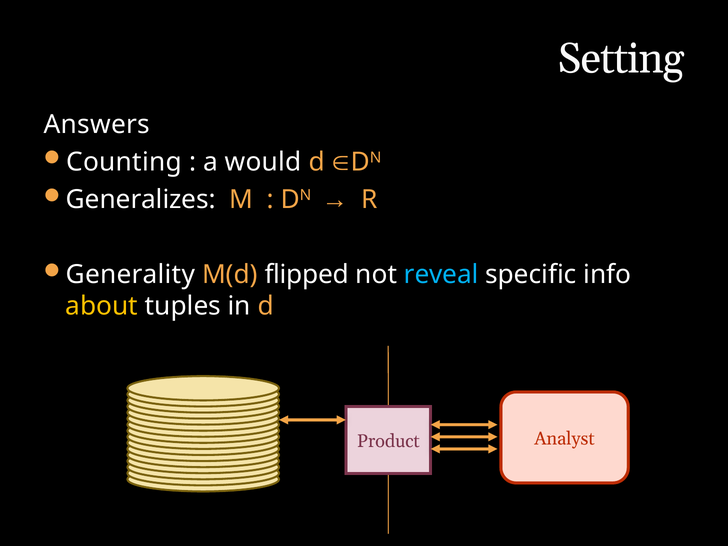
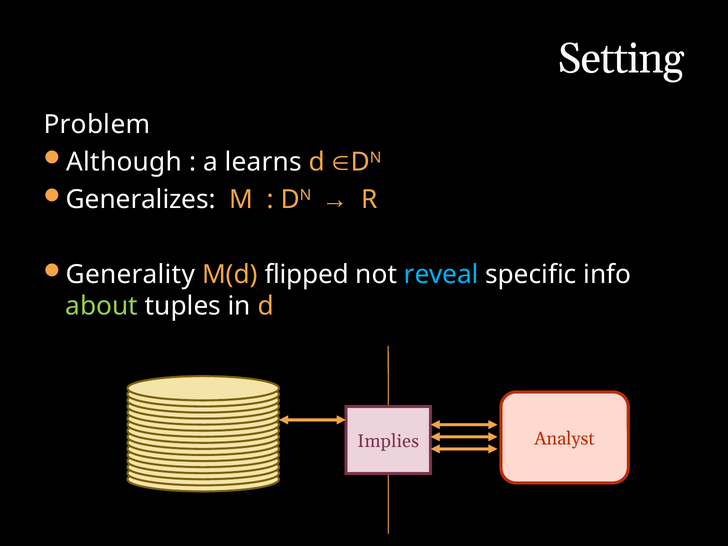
Answers: Answers -> Problem (97, 124)
Counting: Counting -> Although (124, 162)
would: would -> learns (263, 162)
about colour: yellow -> light green (102, 306)
Product: Product -> Implies (388, 441)
